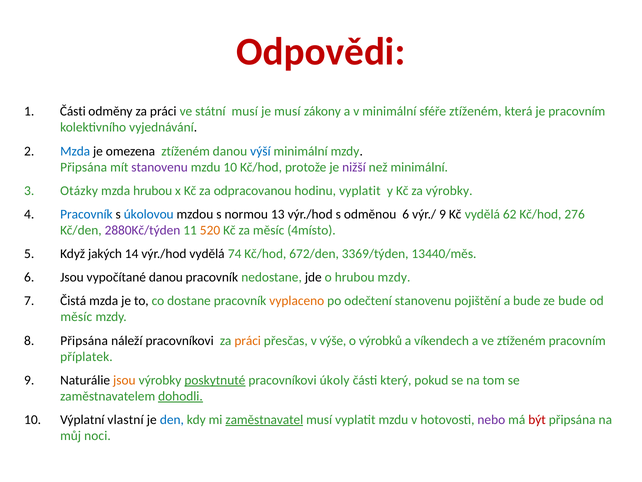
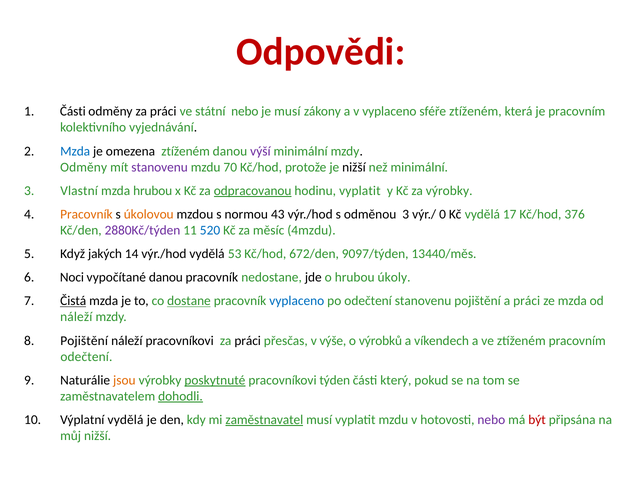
státní musí: musí -> nebo (245, 111)
v minimální: minimální -> vyplaceno (389, 111)
výší colour: blue -> purple (260, 151)
Připsána: Připsána -> Odměny (84, 167)
mzdu 10: 10 -> 70 (230, 167)
nižší colour: purple -> black (354, 167)
Otázky: Otázky -> Vlastní (79, 191)
odpracovanou underline: none -> present (253, 191)
Pracovník colour: blue -> orange (86, 214)
úkolovou colour: blue -> orange (149, 214)
13: 13 -> 43 (278, 214)
odměnou 6: 6 -> 3 (406, 214)
výr./ 9: 9 -> 0 (443, 214)
62: 62 -> 17 (510, 214)
276: 276 -> 376 (575, 214)
520 colour: orange -> blue (210, 230)
4místo: 4místo -> 4mzdu (311, 230)
74: 74 -> 53 (235, 254)
3369/týden: 3369/týden -> 9097/týden (375, 254)
6 Jsou: Jsou -> Noci (72, 277)
hrubou mzdy: mzdy -> úkoly (394, 277)
Čistá underline: none -> present (73, 301)
dostane underline: none -> present (189, 301)
vyplaceno colour: orange -> blue (297, 301)
a bude: bude -> práci (527, 301)
ze bude: bude -> mzda (572, 301)
měsíc: měsíc -> náleží (76, 317)
Připsána: Připsána -> Pojištění (84, 340)
práci colour: orange -> black (248, 340)
příplatek: příplatek -> odečtení (86, 356)
úkoly: úkoly -> týden (335, 380)
Výplatní vlastní: vlastní -> vydělá (126, 419)
den colour: blue -> black (172, 419)
můj noci: noci -> nižší (98, 435)
